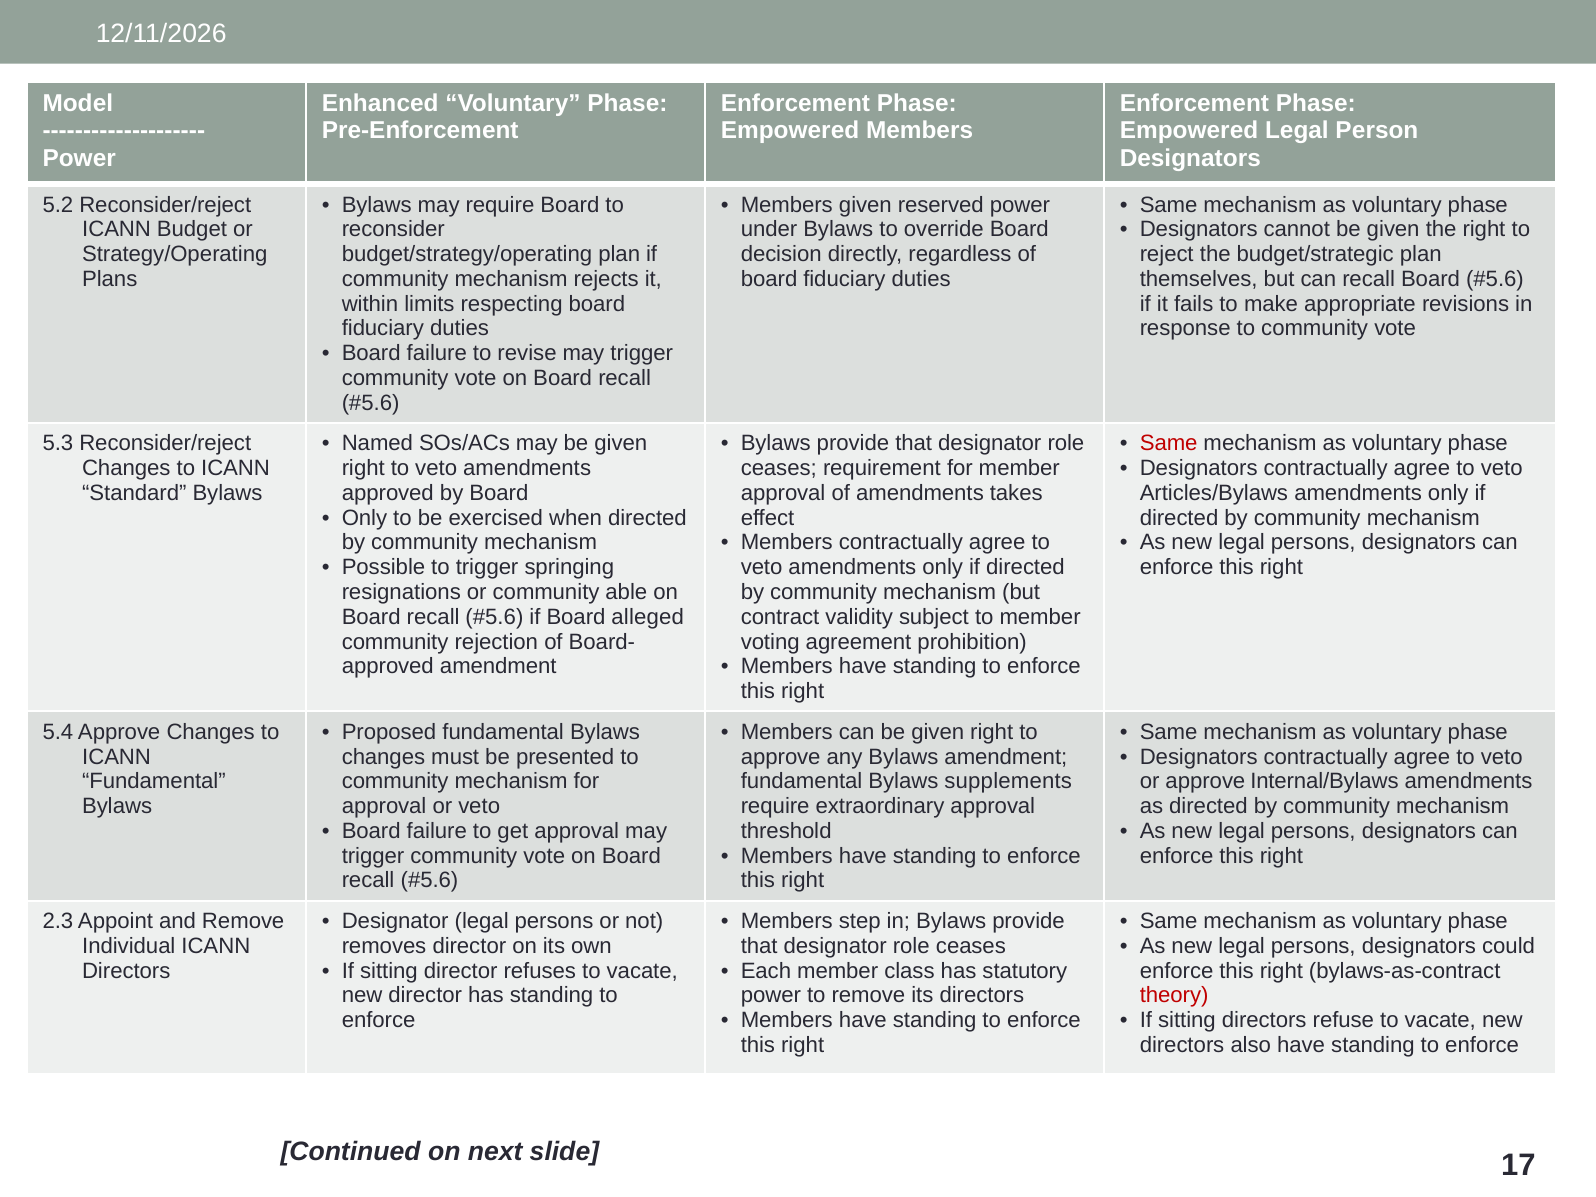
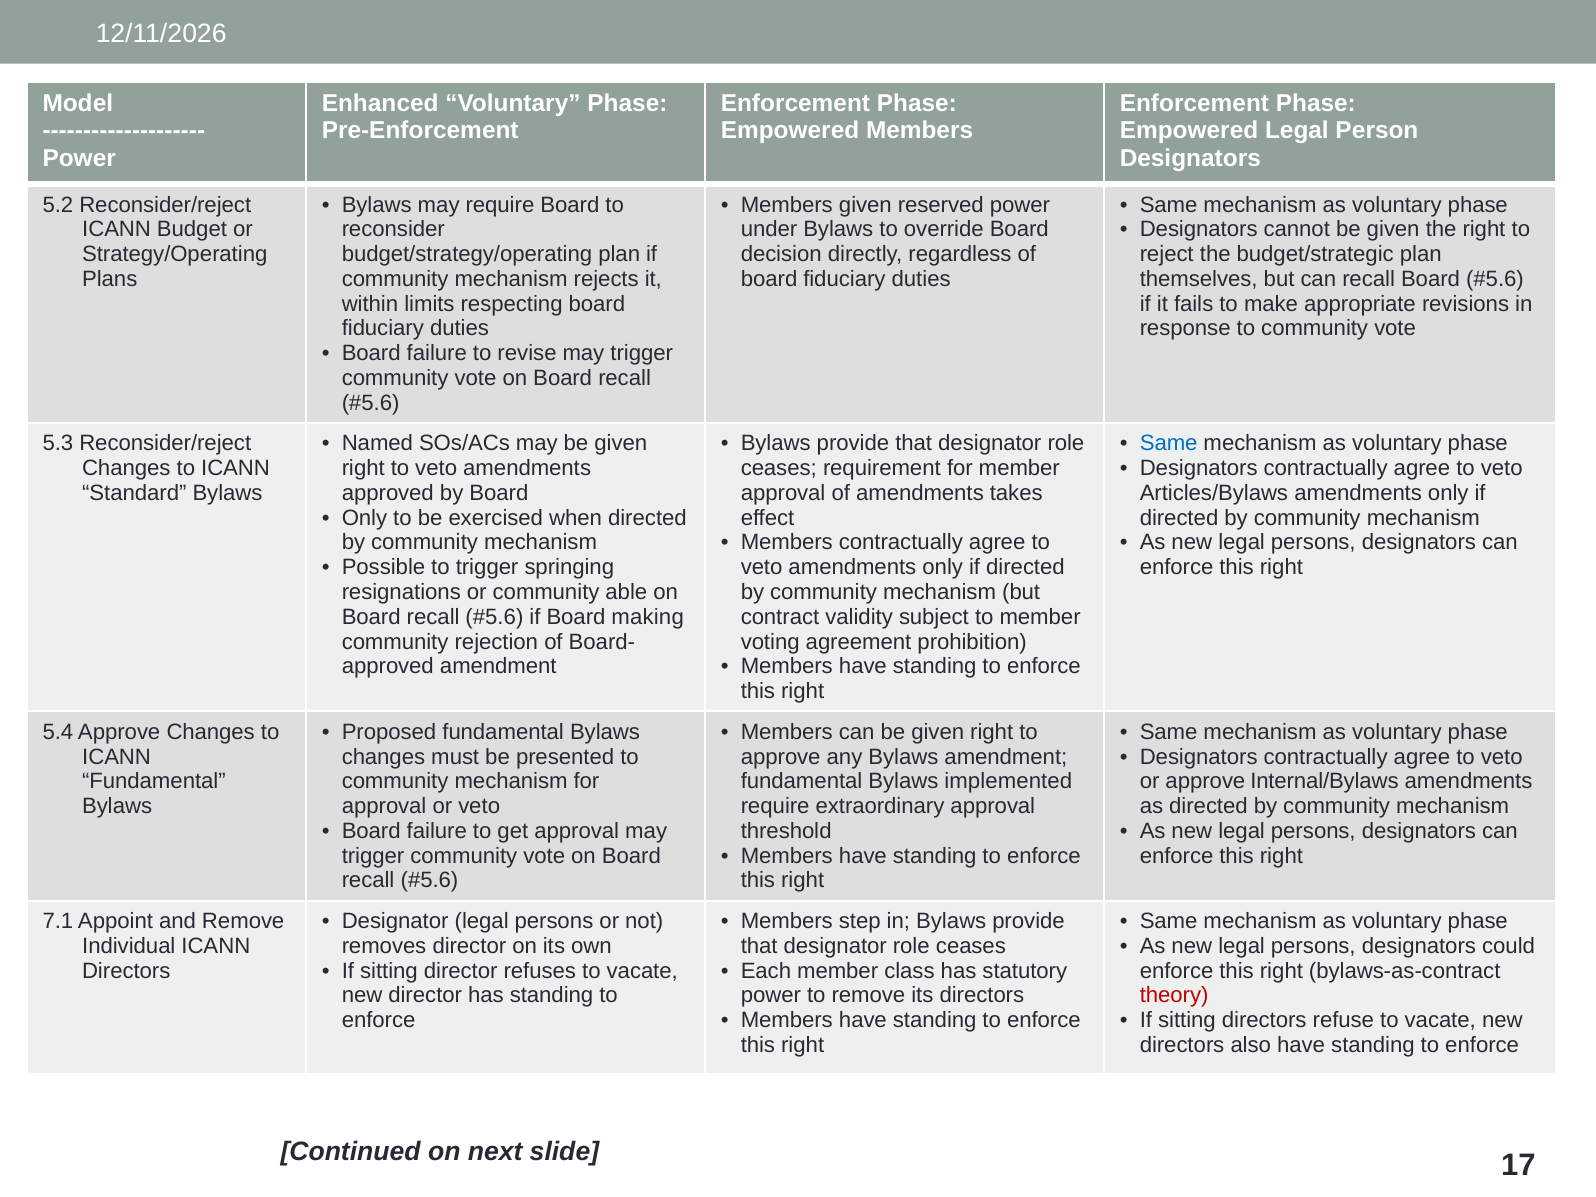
Same colour: red -> blue (1169, 444)
alleged: alleged -> making (648, 617)
supplements: supplements -> implemented (1008, 782)
2.3: 2.3 -> 7.1 (58, 921)
